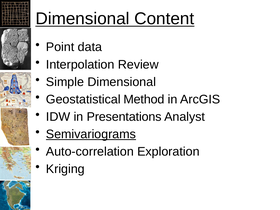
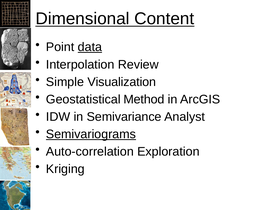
data underline: none -> present (90, 47)
Simple Dimensional: Dimensional -> Visualization (122, 82)
Presentations: Presentations -> Semivariance (124, 117)
